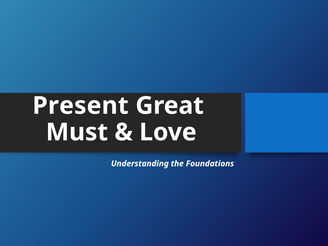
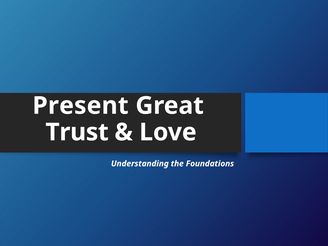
Must: Must -> Trust (77, 132)
